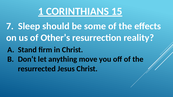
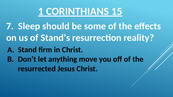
Other’s: Other’s -> Stand’s (55, 38)
